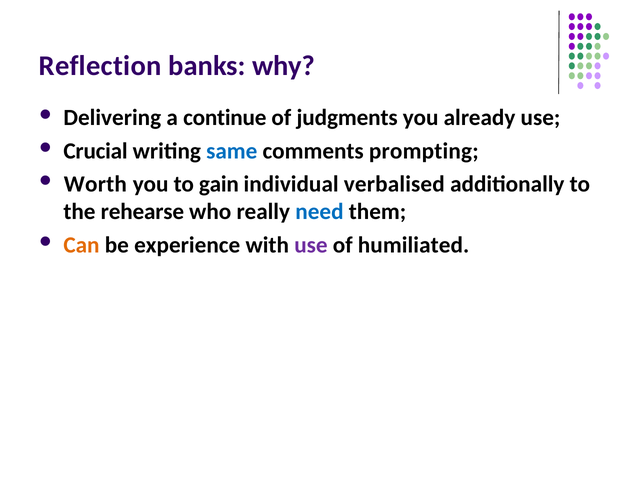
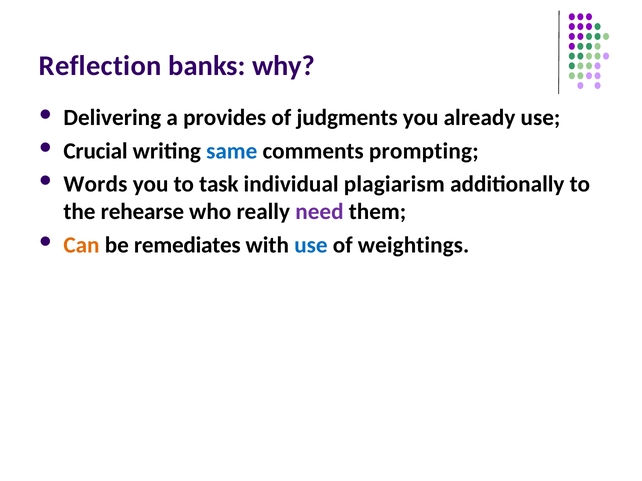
continue: continue -> provides (225, 118)
Worth: Worth -> Words (95, 184)
gain: gain -> task (219, 184)
verbalised: verbalised -> plagiarism (394, 184)
need colour: blue -> purple (319, 212)
experience: experience -> remediates (187, 245)
use colour: purple -> blue (311, 245)
humiliated: humiliated -> weightings (414, 245)
